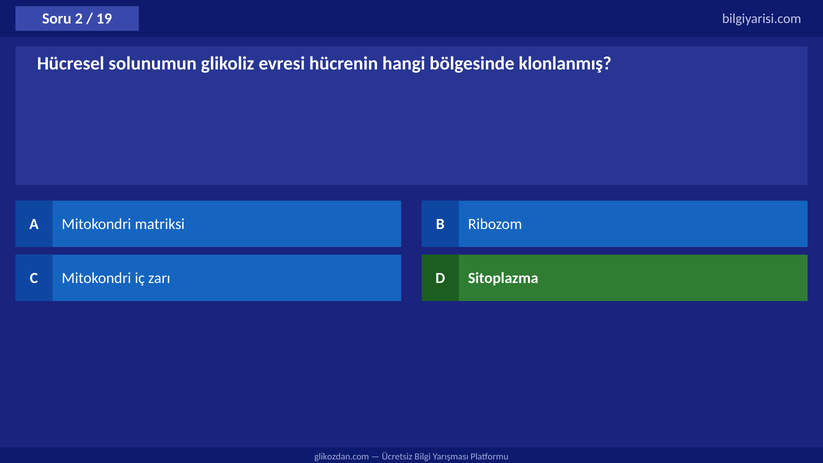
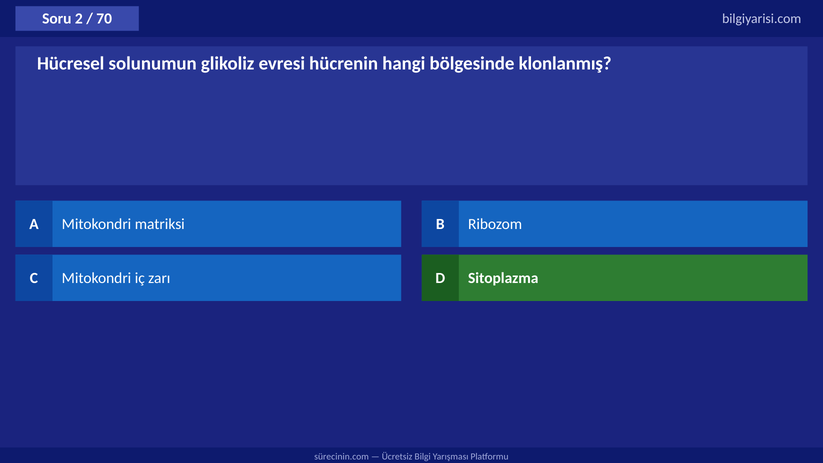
19: 19 -> 70 (104, 19)
glikozdan.com: glikozdan.com -> sürecinin.com (342, 457)
